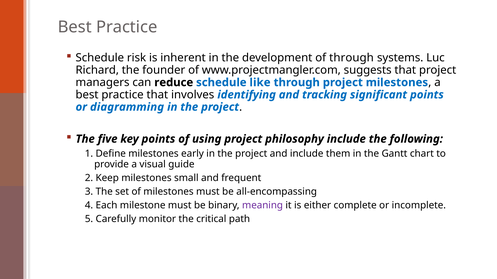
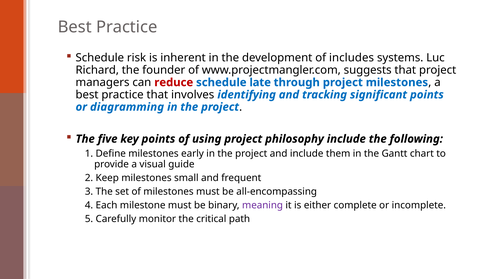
of through: through -> includes (351, 58)
reduce colour: black -> red (174, 83)
like: like -> late (260, 83)
